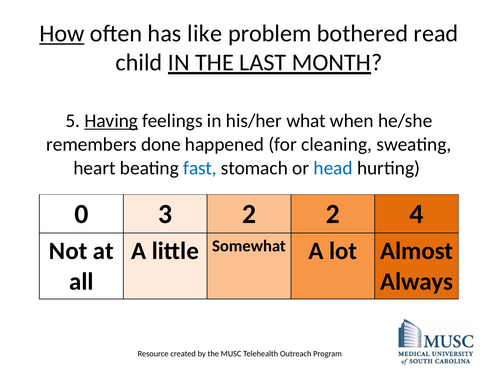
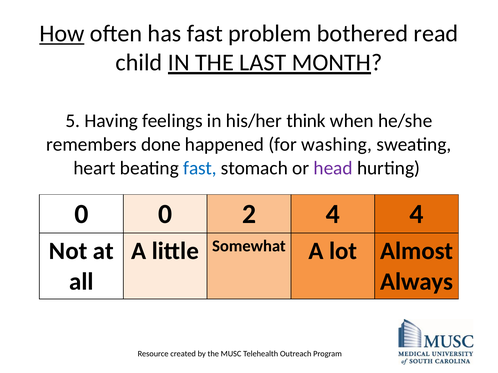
has like: like -> fast (205, 34)
Having underline: present -> none (111, 121)
what: what -> think (306, 121)
cleaning: cleaning -> washing (337, 145)
head colour: blue -> purple (333, 168)
0 3: 3 -> 0 (165, 214)
2 2: 2 -> 4 (333, 214)
